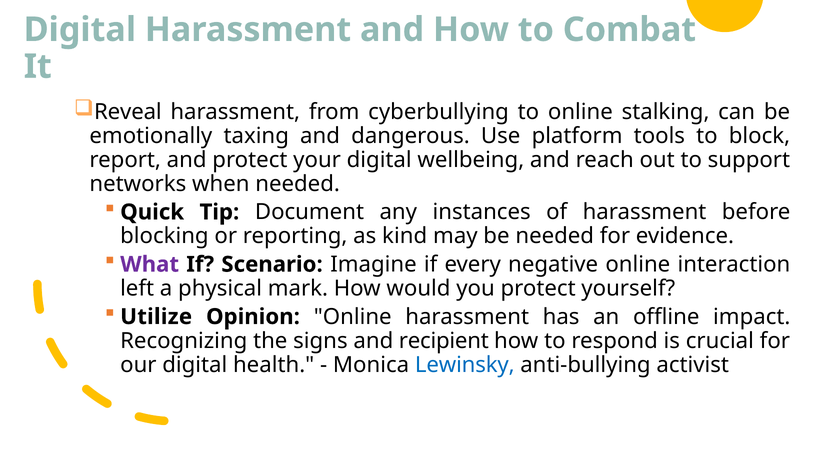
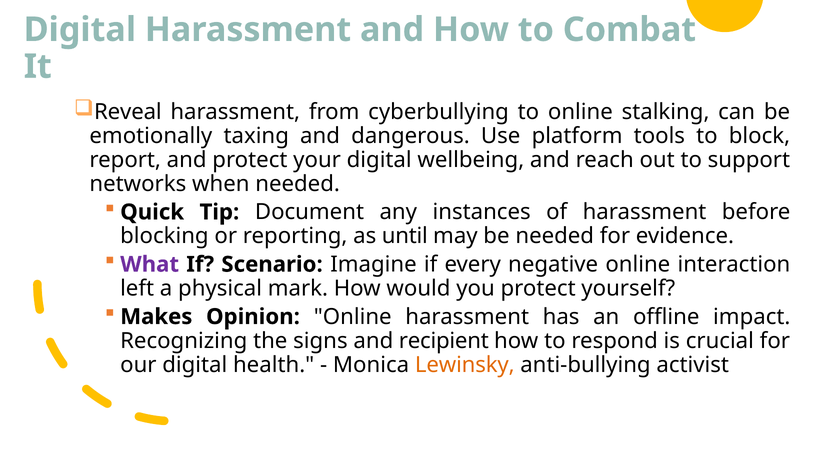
kind: kind -> until (405, 236)
Utilize: Utilize -> Makes (156, 317)
Lewinsky colour: blue -> orange (465, 365)
